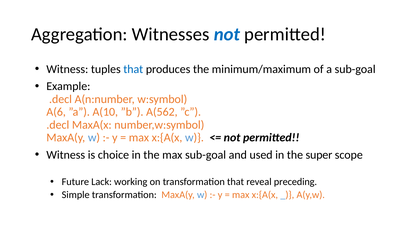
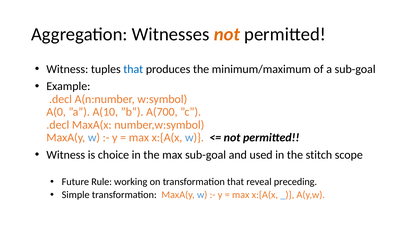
not colour: blue -> orange (227, 34)
A(6: A(6 -> A(0 (56, 112)
A(562: A(562 -> A(700 (162, 112)
super: super -> stitch (319, 154)
Lack: Lack -> Rule (102, 181)
